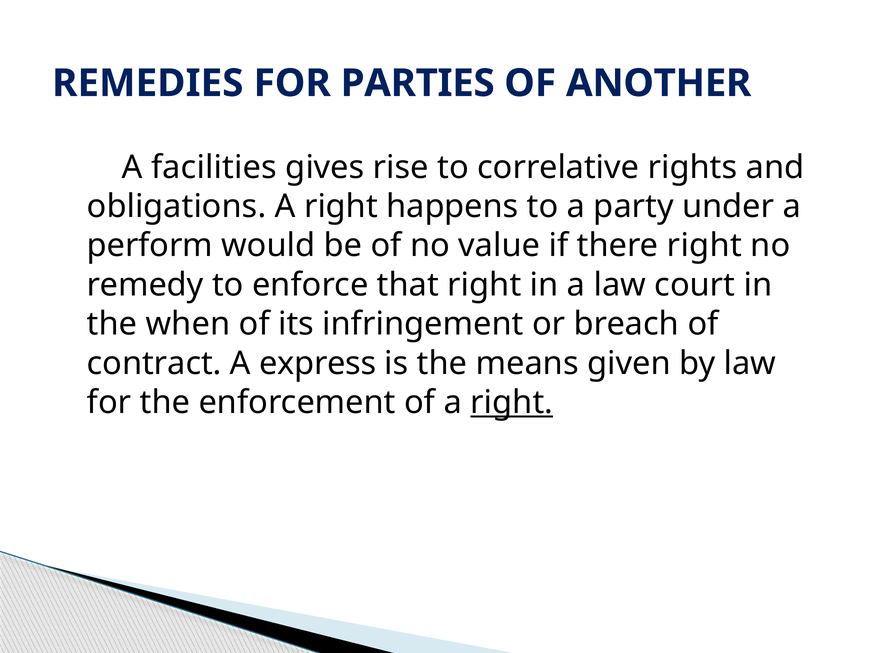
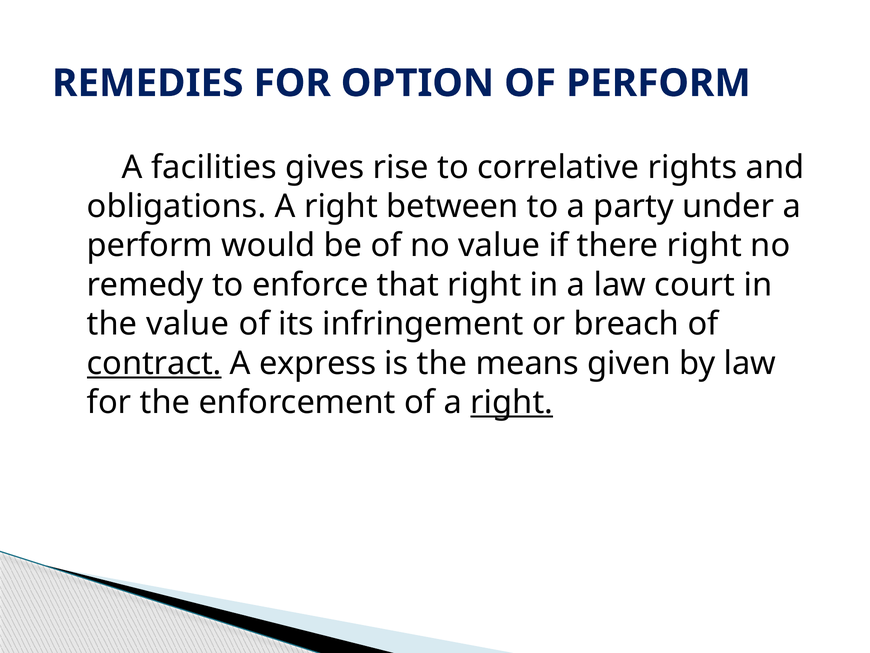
PARTIES: PARTIES -> OPTION (418, 83)
OF ANOTHER: ANOTHER -> PERFORM (658, 83)
happens: happens -> between (452, 206)
the when: when -> value (188, 324)
contract underline: none -> present (154, 363)
